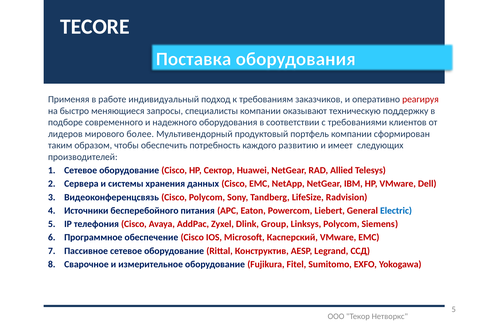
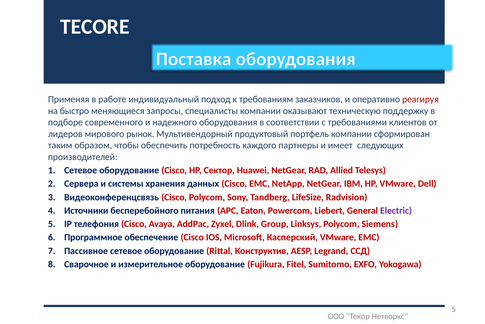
более: более -> рынок (140, 134)
развитию: развитию -> партнеры (298, 145)
Electric colour: blue -> purple (396, 210)
